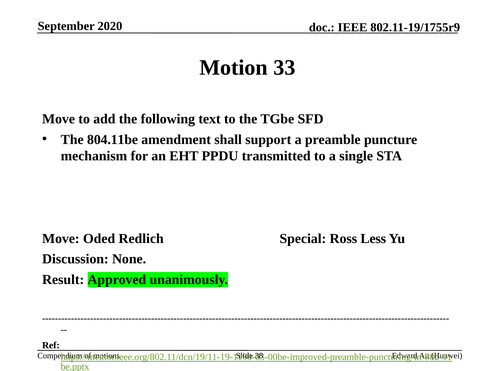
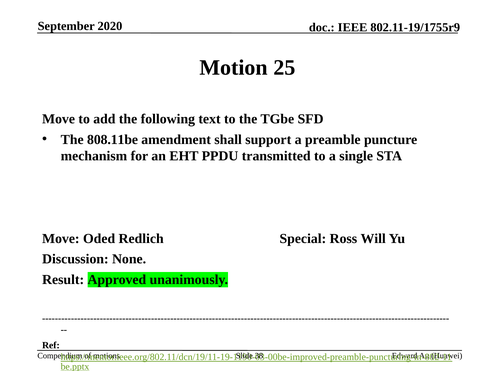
33: 33 -> 25 (284, 67)
804.11be: 804.11be -> 808.11be (113, 140)
Less: Less -> Will (373, 239)
